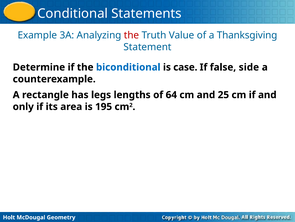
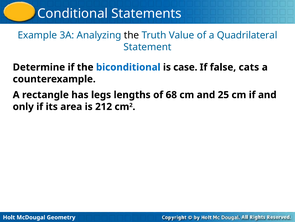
the colour: red -> black (132, 35)
Thanksgiving: Thanksgiving -> Quadrilateral (247, 35)
side: side -> cats (249, 67)
64: 64 -> 68 (171, 95)
195: 195 -> 212 (104, 106)
